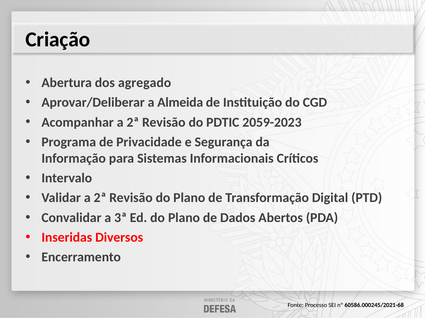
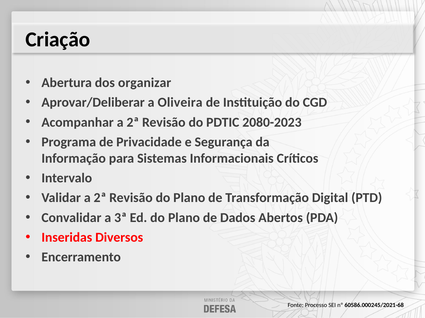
agregado: agregado -> organizar (145, 83)
Almeida: Almeida -> Oliveira (180, 103)
2059-2023: 2059-2023 -> 2080-2023 (272, 123)
